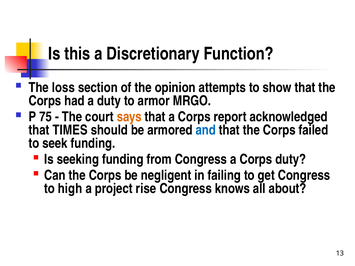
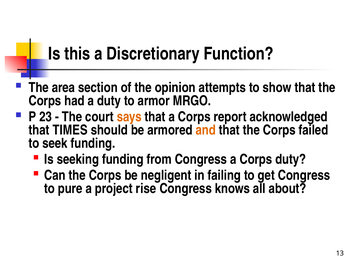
loss: loss -> area (63, 88)
75: 75 -> 23 (46, 117)
and colour: blue -> orange (206, 130)
high: high -> pure (70, 189)
